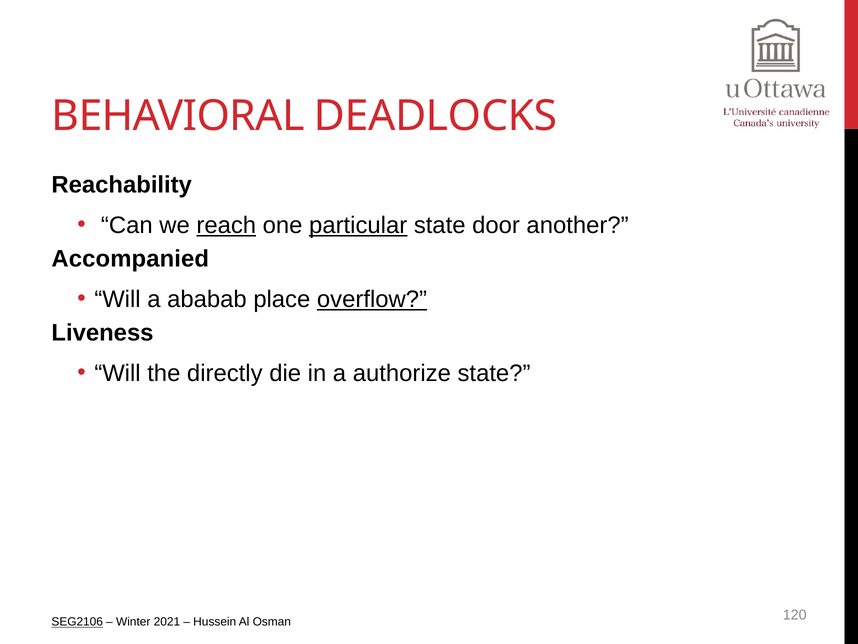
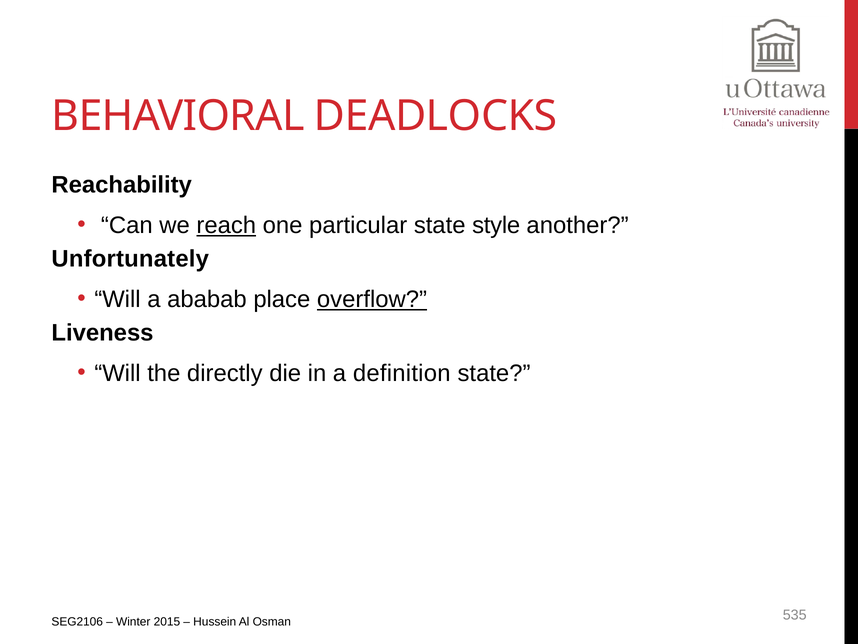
particular underline: present -> none (358, 225)
door: door -> style (496, 225)
Accompanied: Accompanied -> Unfortunately (130, 259)
authorize: authorize -> definition (402, 373)
SEG2106 underline: present -> none (77, 622)
2021: 2021 -> 2015 (167, 622)
120: 120 -> 535 (795, 615)
